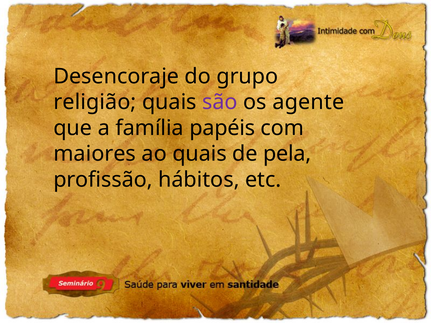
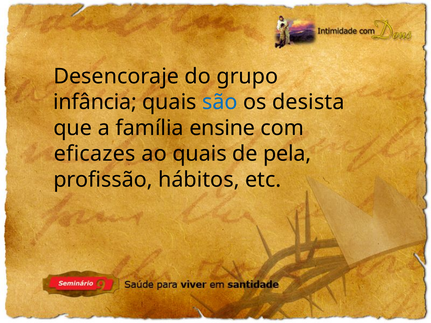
religião: religião -> infância (95, 102)
são colour: purple -> blue (220, 102)
agente: agente -> desista (308, 102)
papéis: papéis -> ensine (222, 128)
maiores: maiores -> eficazes (95, 154)
